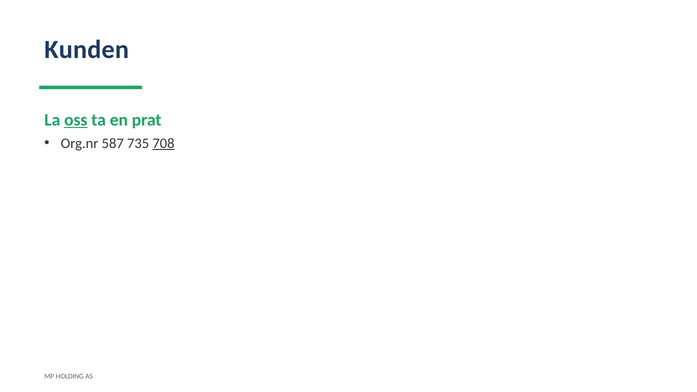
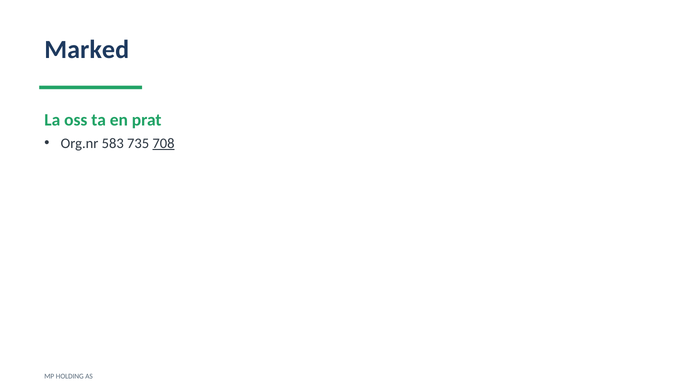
Kunden: Kunden -> Marked (87, 50)
oss underline: present -> none (76, 120)
587: 587 -> 583 (113, 143)
